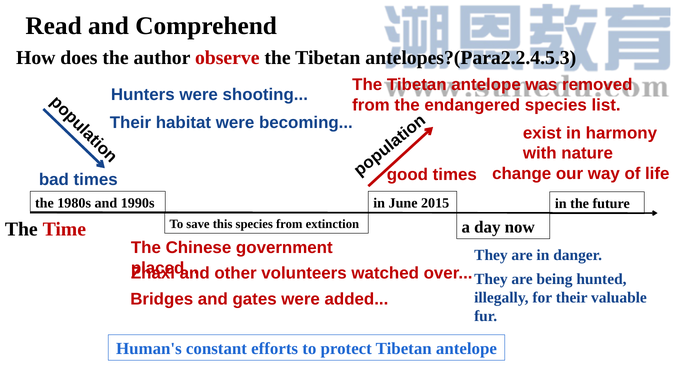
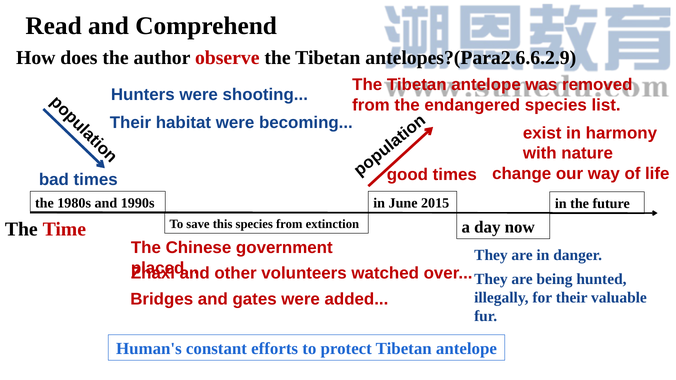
antelopes?(Para2.2.4.5.3: antelopes?(Para2.2.4.5.3 -> antelopes?(Para2.6.6.2.9 (471, 58)
